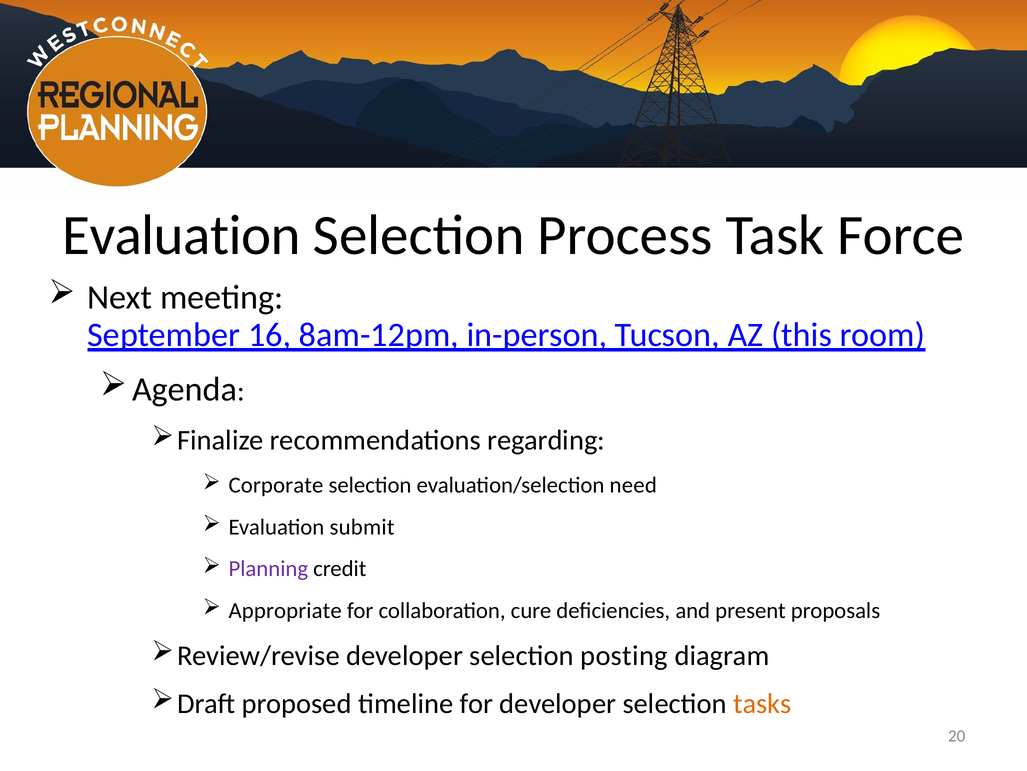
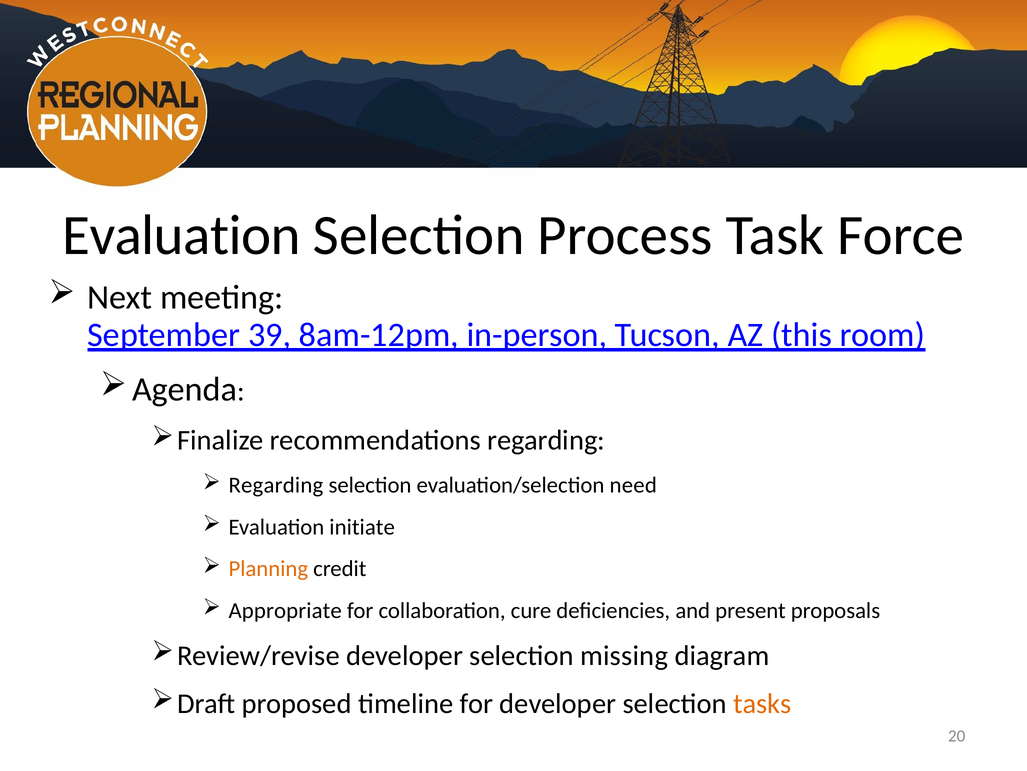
16: 16 -> 39 (270, 335)
Corporate: Corporate -> Regarding (276, 485)
submit: submit -> initiate (362, 527)
Planning colour: purple -> orange (268, 568)
posting: posting -> missing (624, 655)
